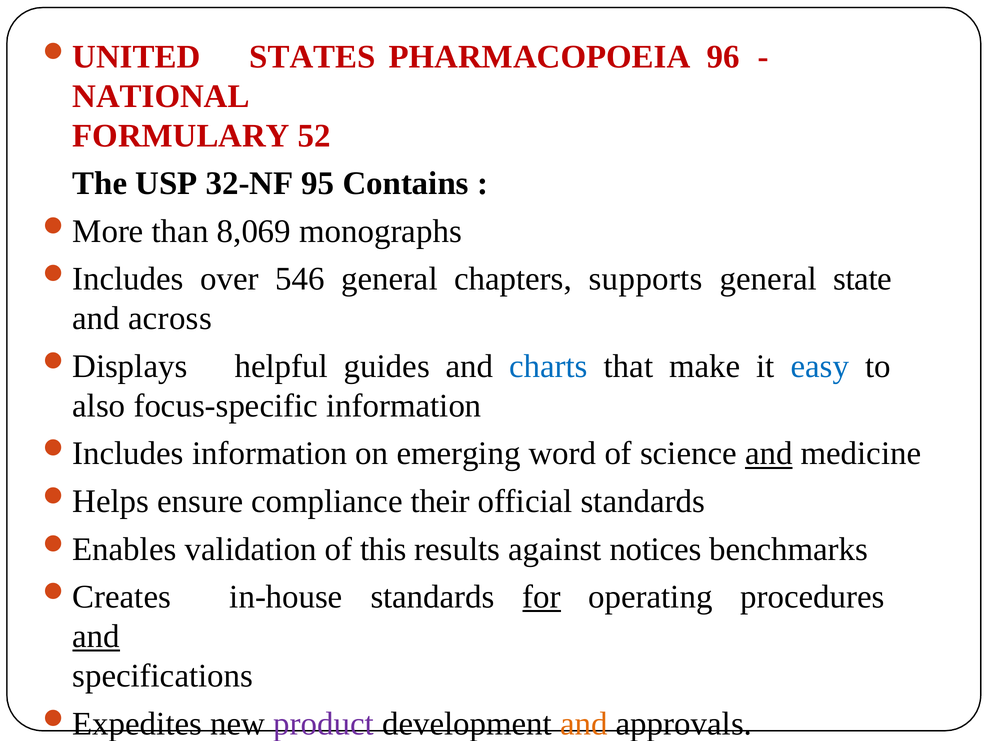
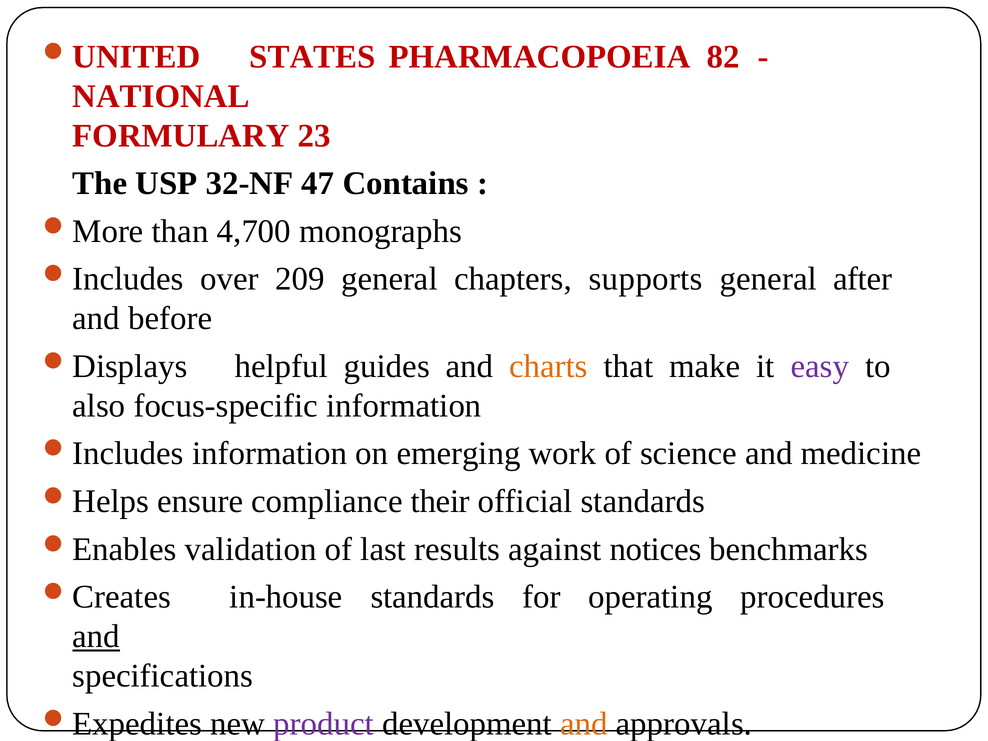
96: 96 -> 82 (723, 57)
52: 52 -> 23 (314, 136)
95: 95 -> 47 (318, 183)
8,069: 8,069 -> 4,700 (254, 231)
546: 546 -> 209 (300, 279)
state: state -> after (863, 279)
across: across -> before (170, 319)
charts colour: blue -> orange (549, 366)
easy colour: blue -> purple (820, 366)
word: word -> work (562, 454)
and underline: present -> none (769, 454)
this: this -> last (383, 549)
for underline: present -> none (542, 597)
